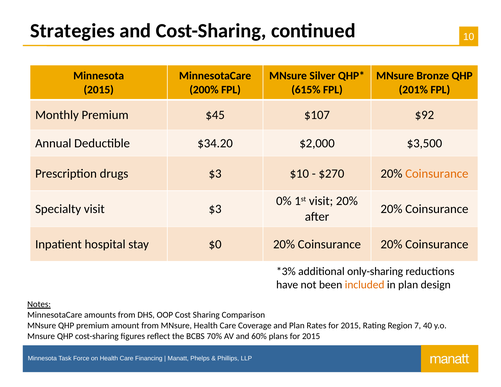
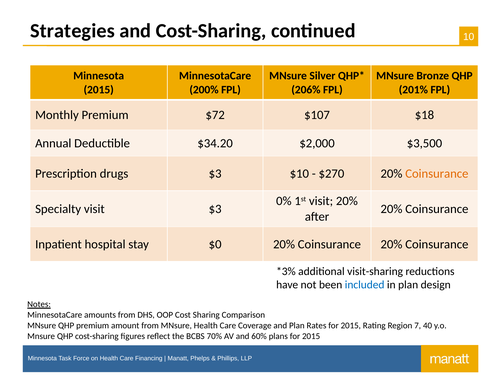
615%: 615% -> 206% (306, 90)
$45: $45 -> $72 (215, 115)
$92: $92 -> $18 (424, 115)
only-sharing: only-sharing -> visit-sharing (375, 271)
included colour: orange -> blue (365, 285)
